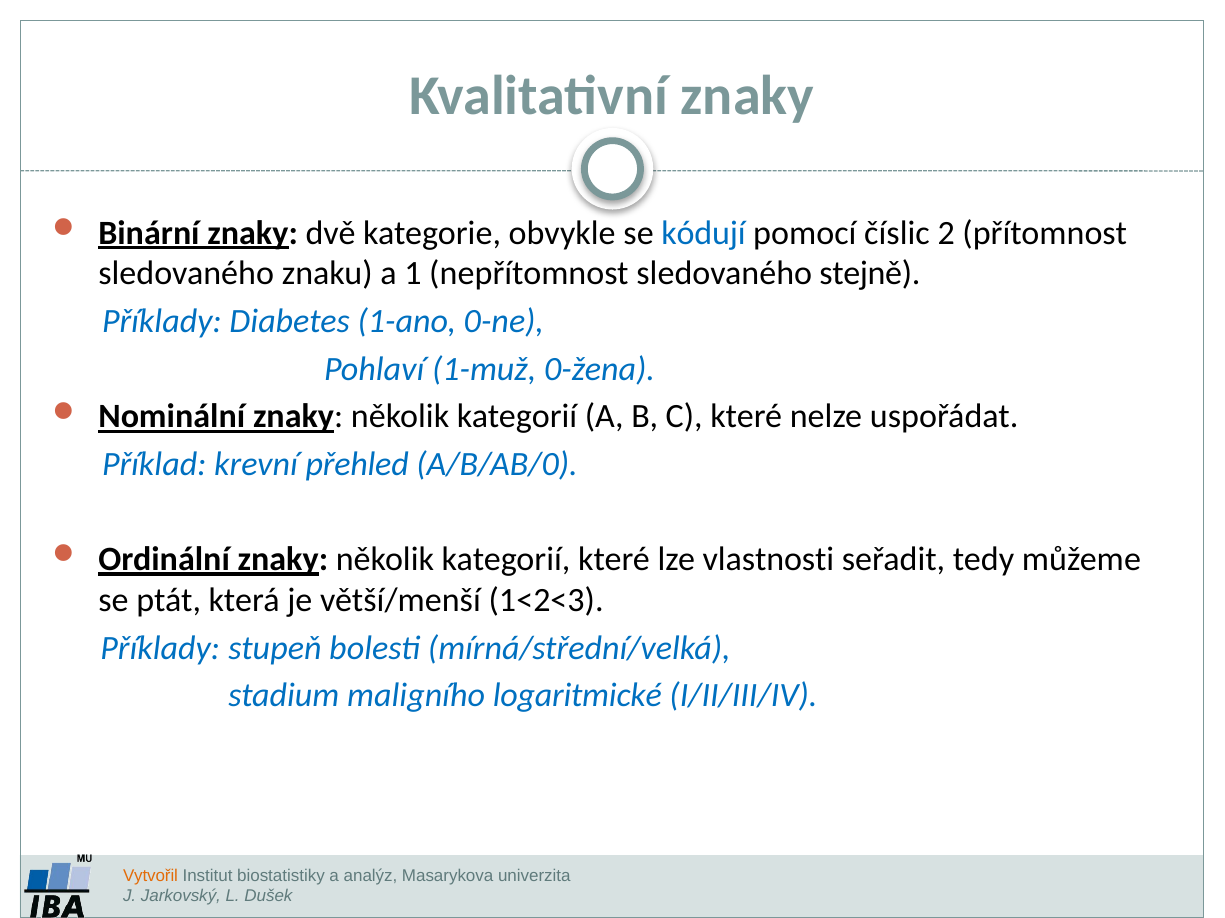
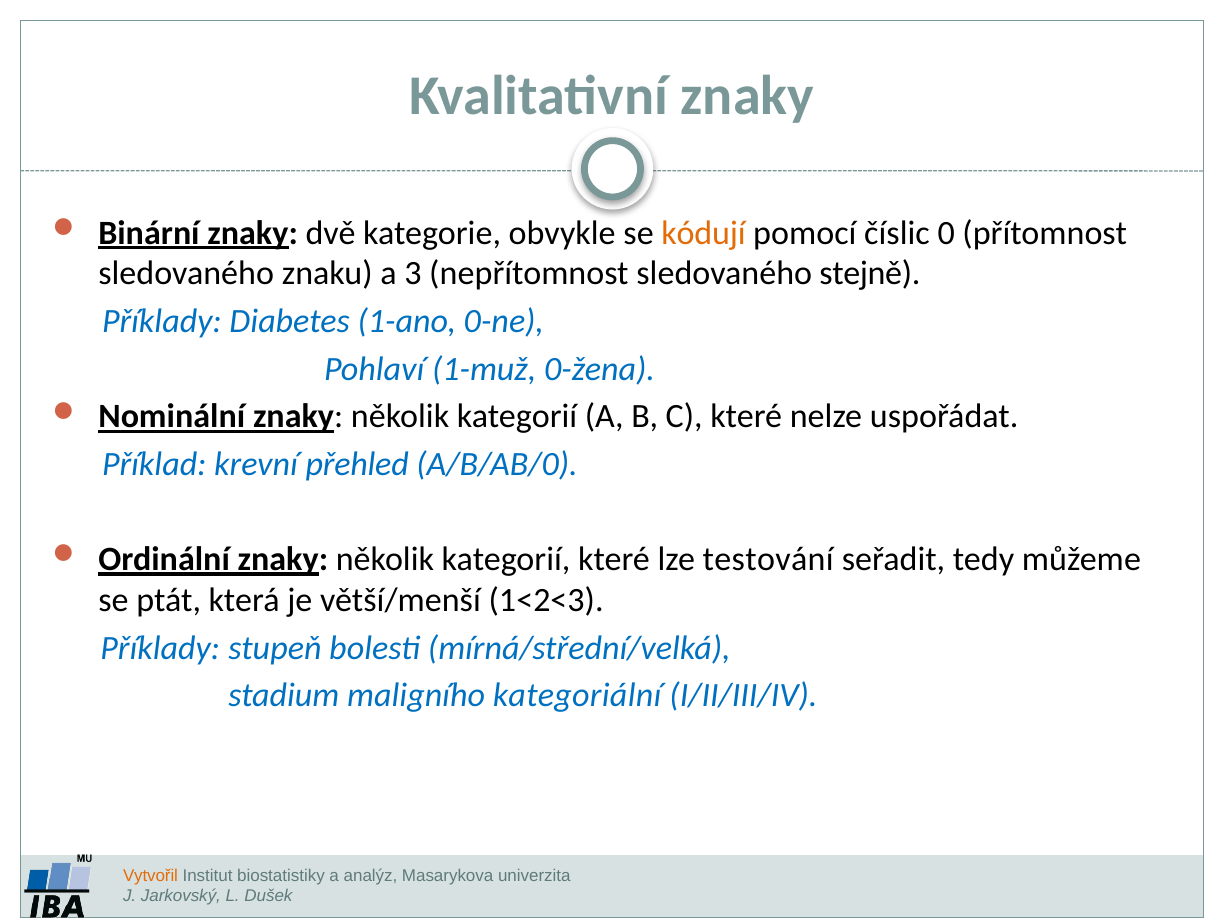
kódují colour: blue -> orange (703, 233)
2: 2 -> 0 (946, 233)
1: 1 -> 3 (413, 274)
vlastnosti: vlastnosti -> testování (768, 560)
logaritmické: logaritmické -> kategoriální (577, 696)
